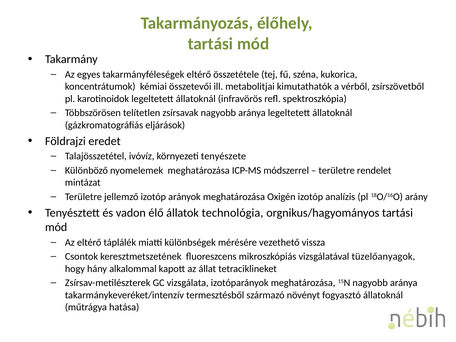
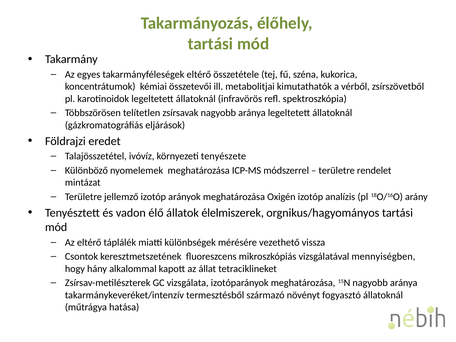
technológia: technológia -> élelmiszerek (233, 213)
tüzelőanyagok: tüzelőanyagok -> mennyiségben (383, 257)
